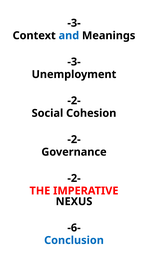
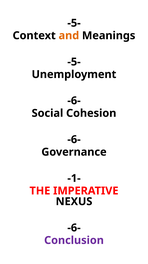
-3-: -3- -> -5- (74, 23)
and colour: blue -> orange (69, 35)
-3-: -3- -> -5- (74, 62)
-2-: -2- -> -6- (74, 100)
-2-: -2- -> -6- (74, 139)
-2-: -2- -> -1- (74, 178)
Conclusion colour: blue -> purple (74, 240)
